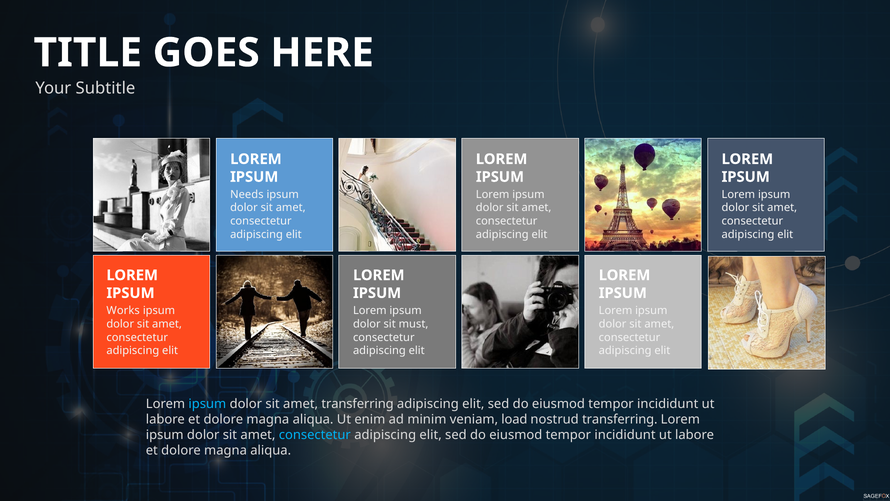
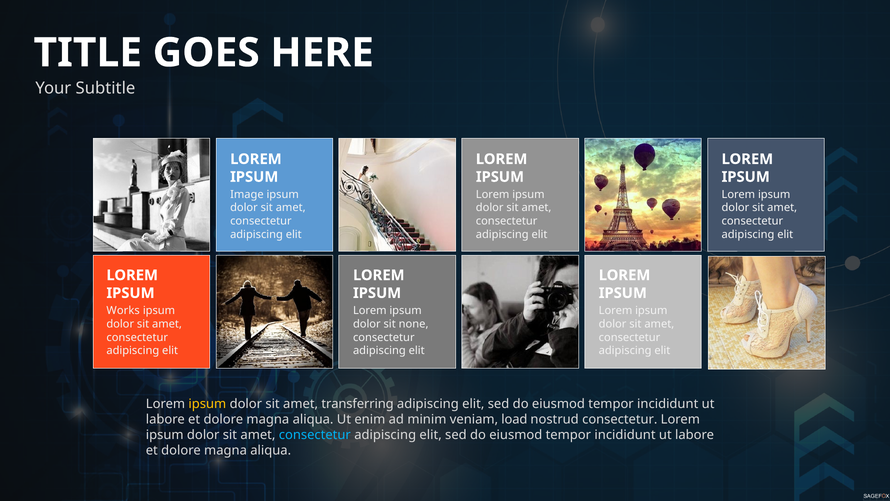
Needs: Needs -> Image (247, 194)
must: must -> none (414, 324)
ipsum colour: light blue -> yellow (207, 403)
nostrud transferring: transferring -> consectetur (620, 419)
